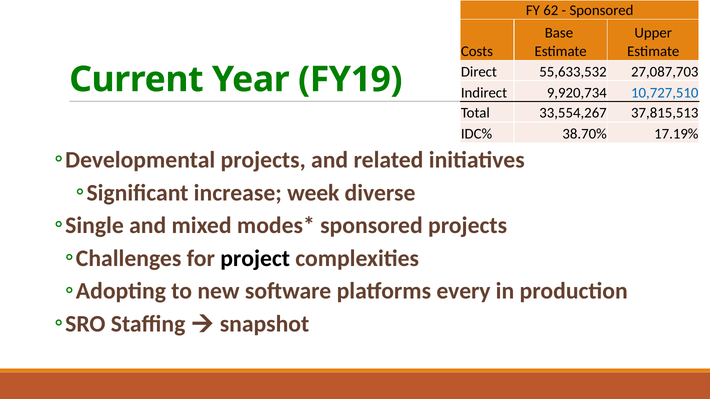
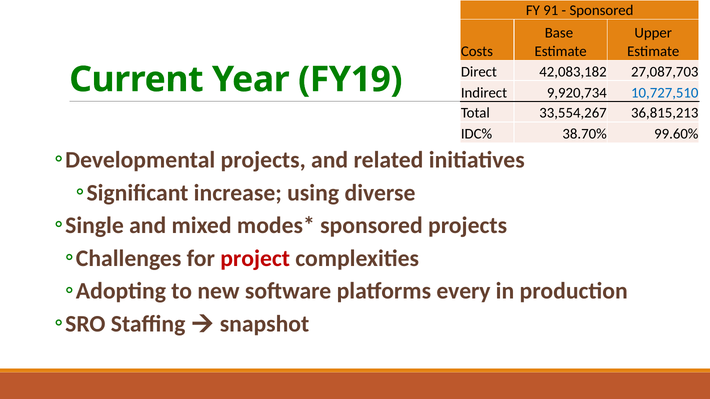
62: 62 -> 91 (551, 10)
55,633,532: 55,633,532 -> 42,083,182 (573, 72)
37,815,513: 37,815,513 -> 36,815,213 (665, 113)
17.19%: 17.19% -> 99.60% (676, 134)
week: week -> using (313, 193)
project colour: black -> red (255, 259)
